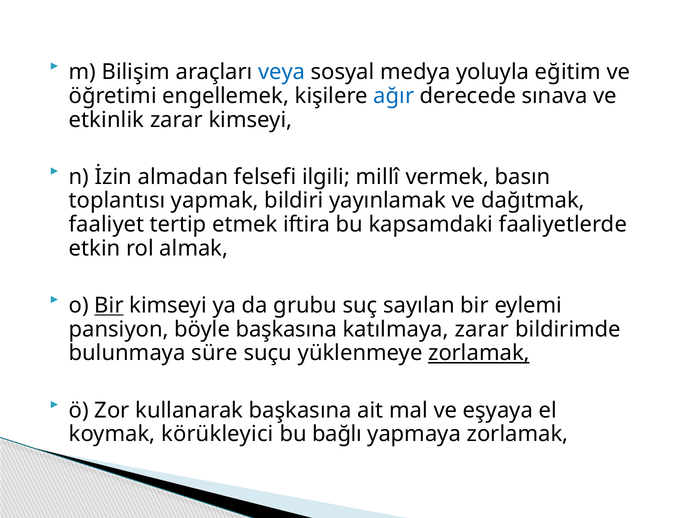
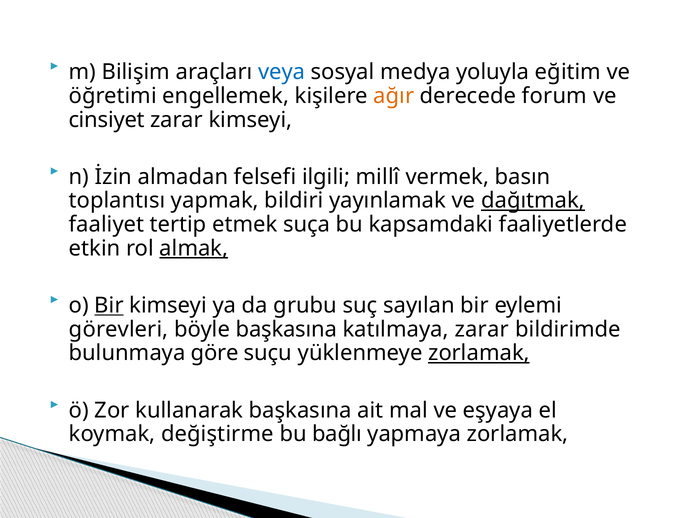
ağır colour: blue -> orange (394, 96)
sınava: sınava -> forum (555, 96)
etkinlik: etkinlik -> cinsiyet (107, 120)
dağıtmak underline: none -> present (533, 201)
iftira: iftira -> suça (307, 224)
almak underline: none -> present (194, 248)
pansiyon: pansiyon -> görevleri (119, 329)
süre: süre -> göre (215, 353)
körükleyici: körükleyici -> değiştirme (217, 434)
